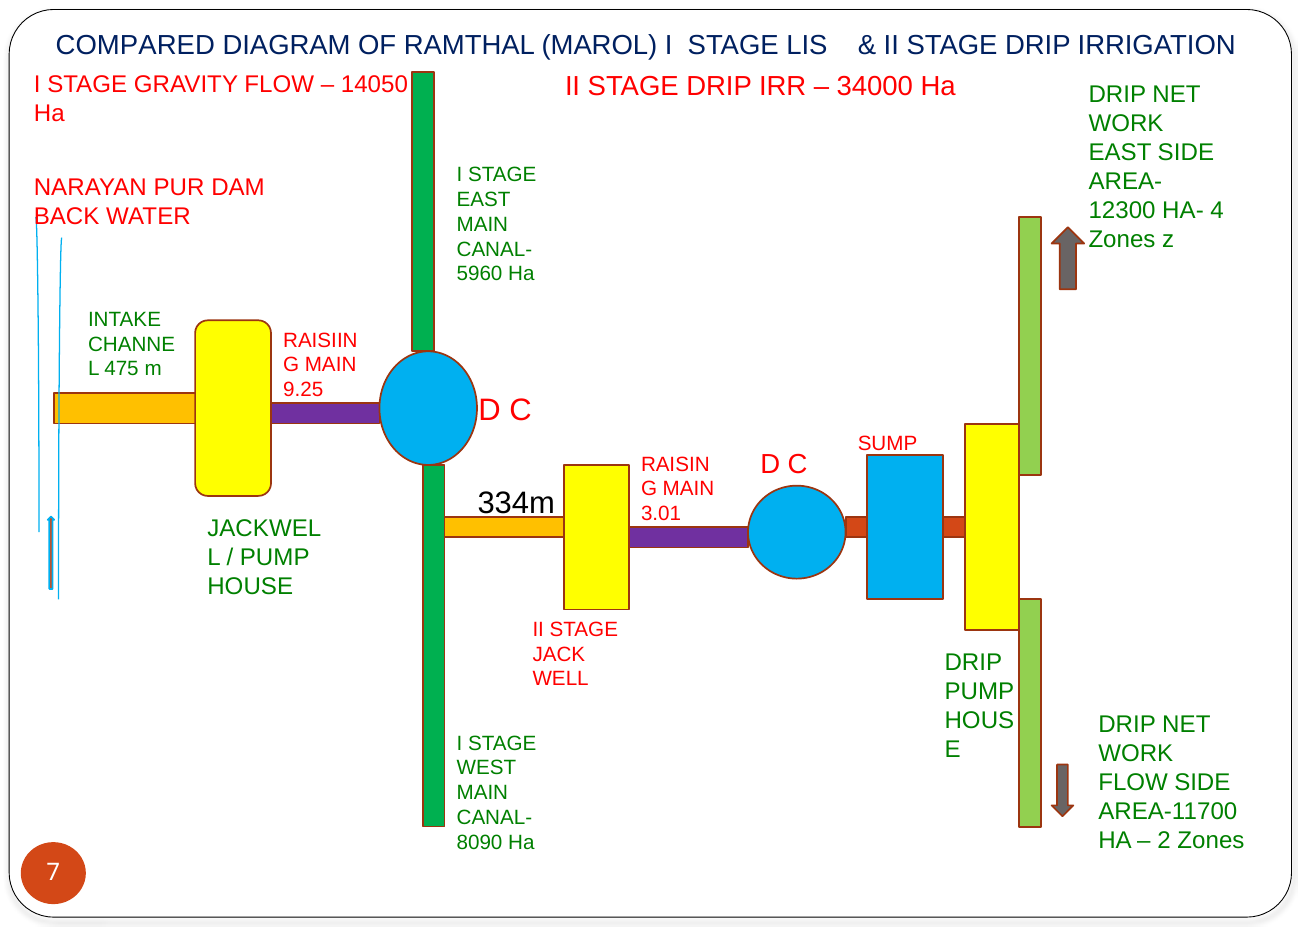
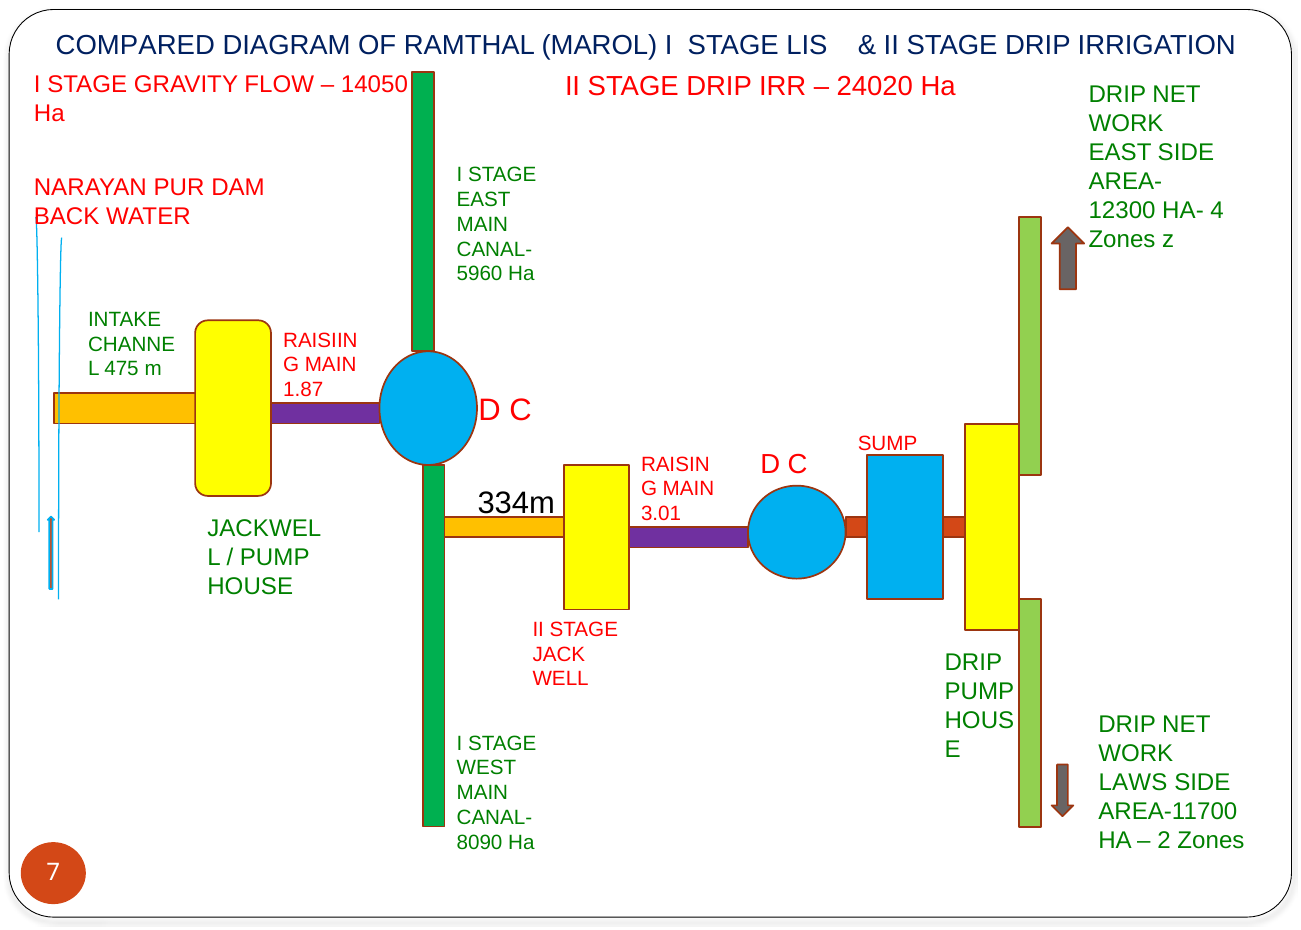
34000: 34000 -> 24020 (875, 86)
9.25: 9.25 -> 1.87 (303, 390)
FLOW: FLOW -> LAWS (1133, 782)
